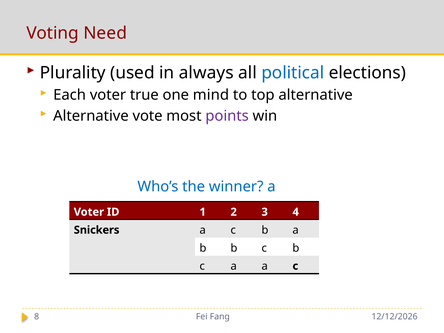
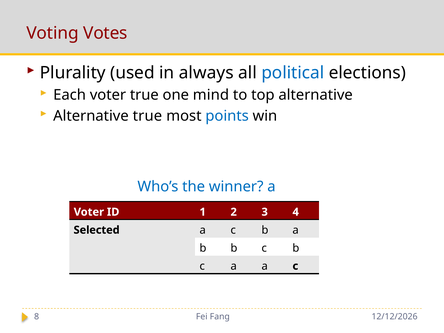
Need: Need -> Votes (105, 33)
Alternative vote: vote -> true (147, 116)
points colour: purple -> blue (227, 116)
Snickers: Snickers -> Selected (97, 230)
